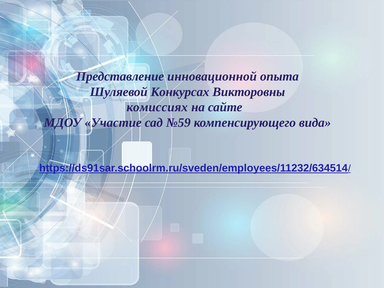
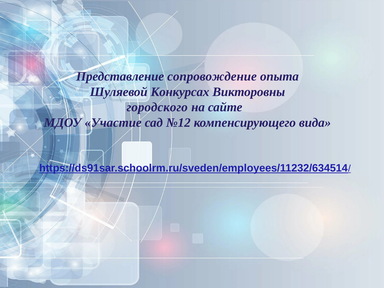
инновационной: инновационной -> сопровождение (212, 76)
комиссиях: комиссиях -> городского (157, 107)
№59: №59 -> №12 (178, 123)
